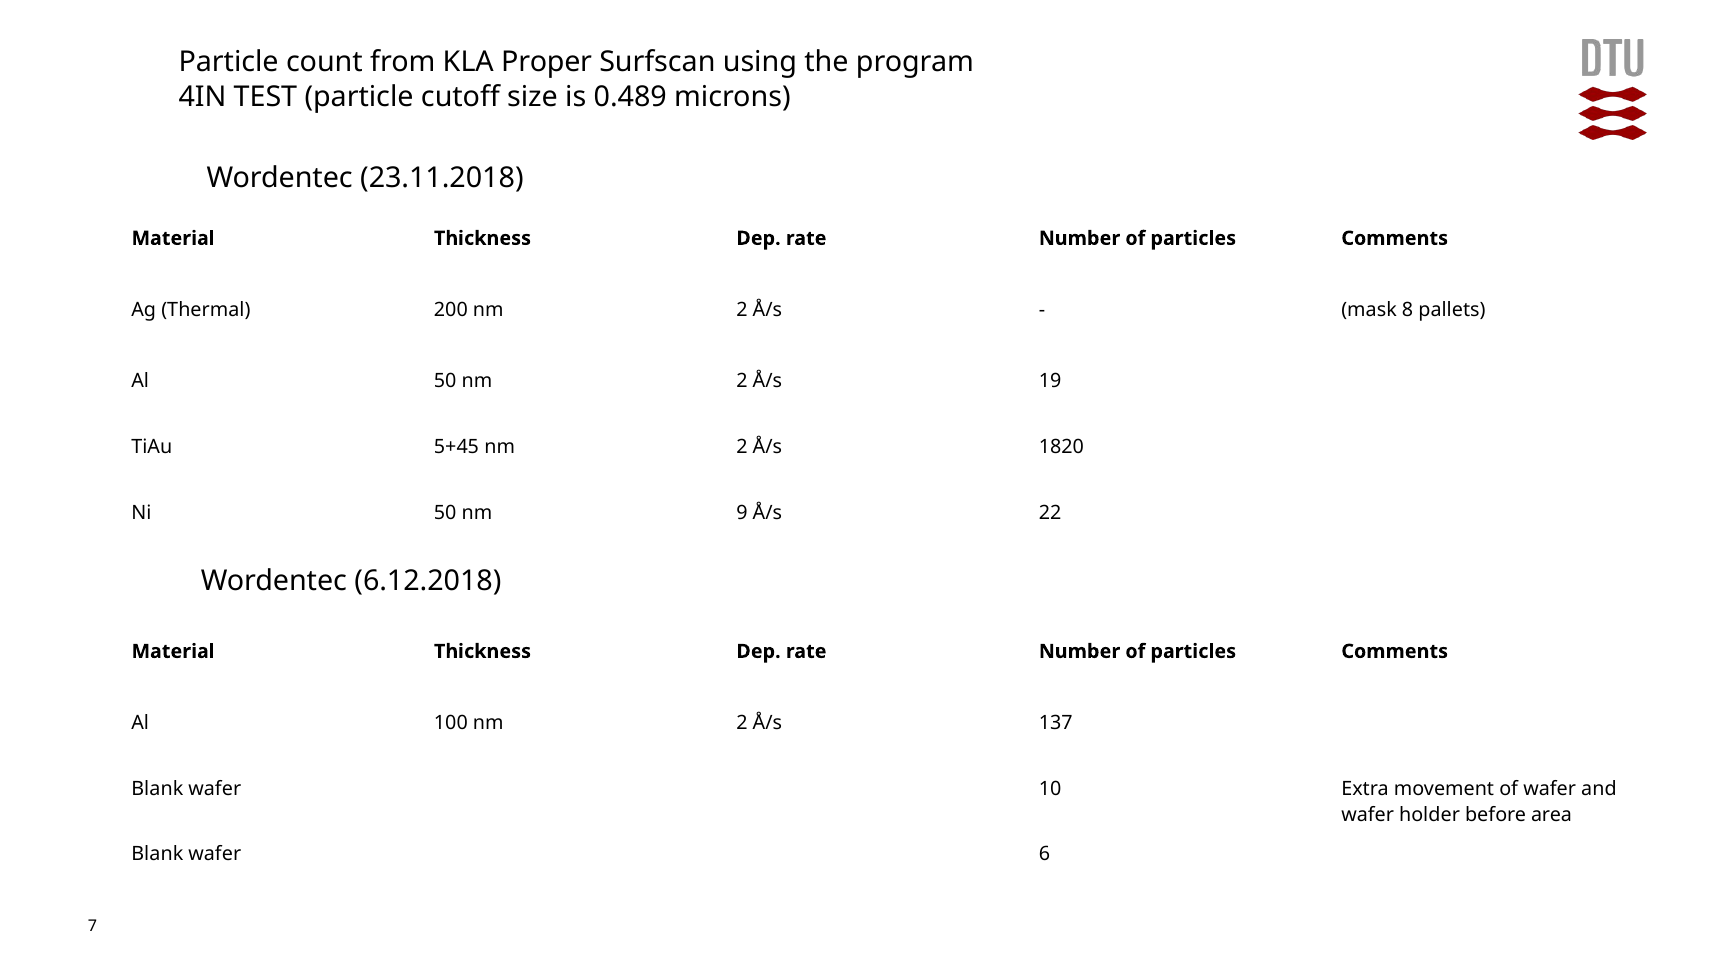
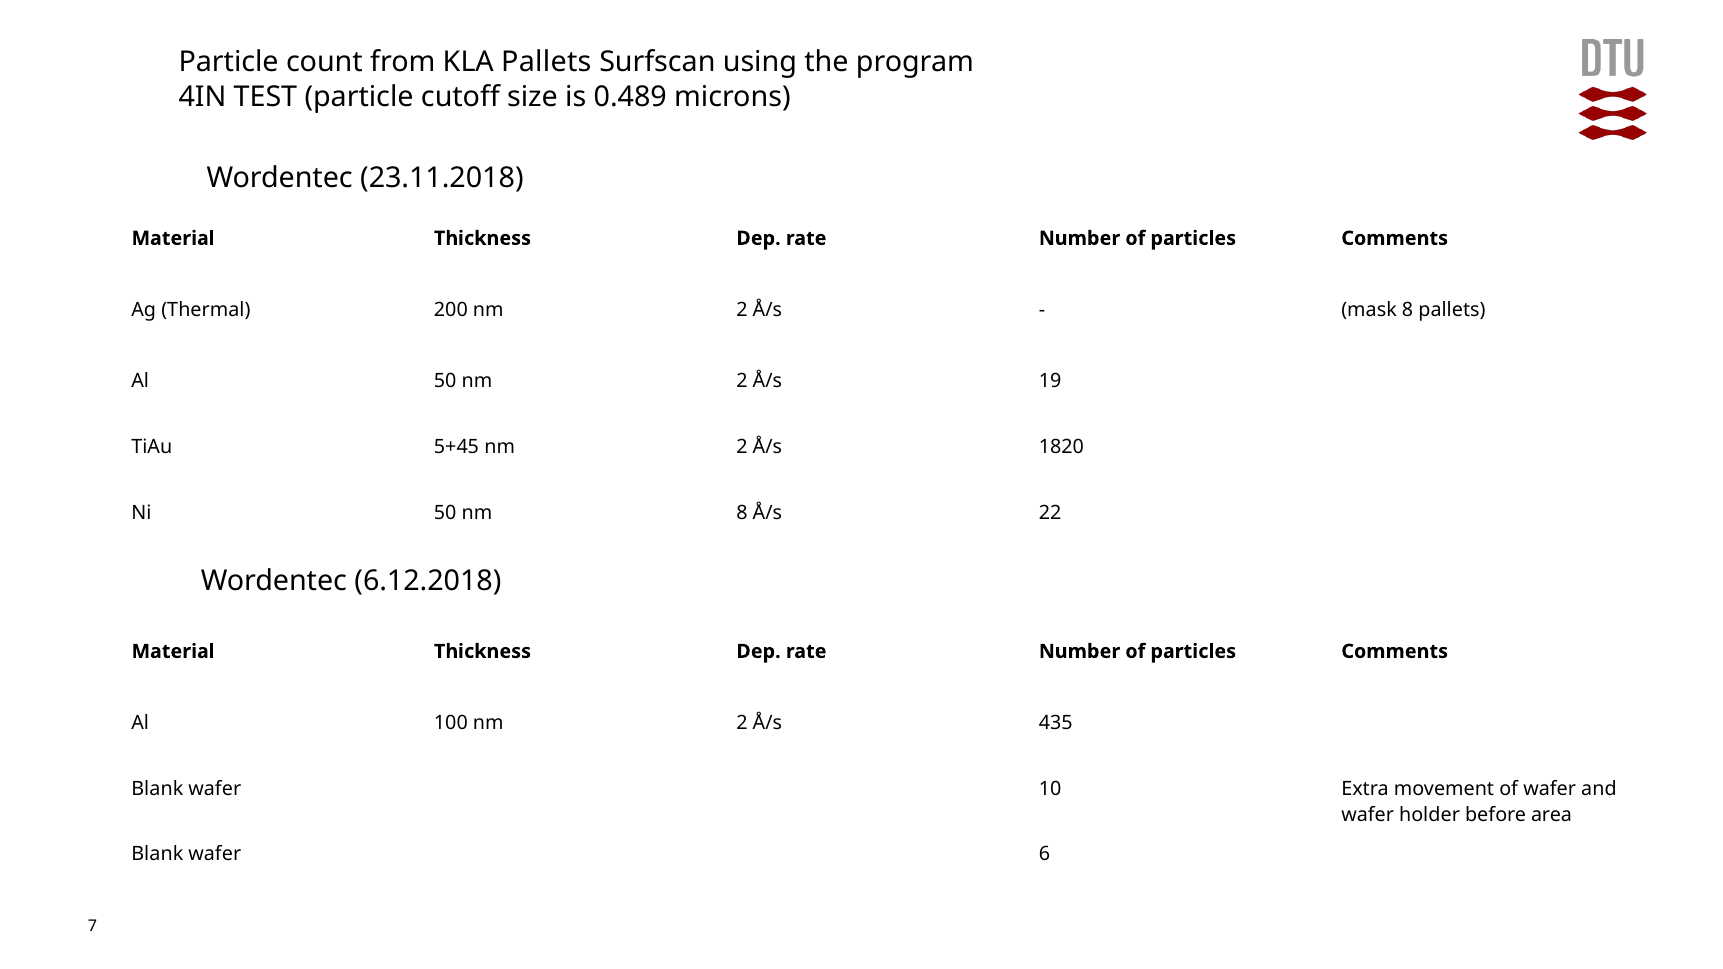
KLA Proper: Proper -> Pallets (546, 62)
nm 9: 9 -> 8 (742, 513)
137: 137 -> 435 (1056, 723)
